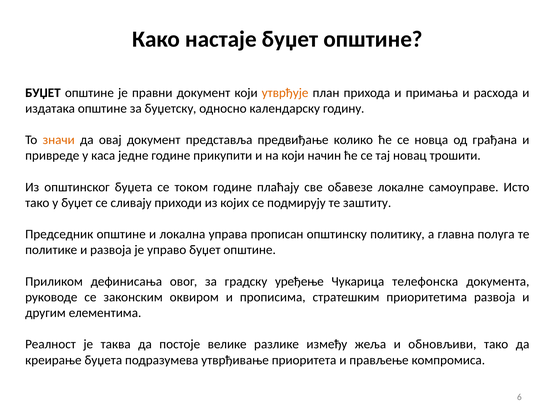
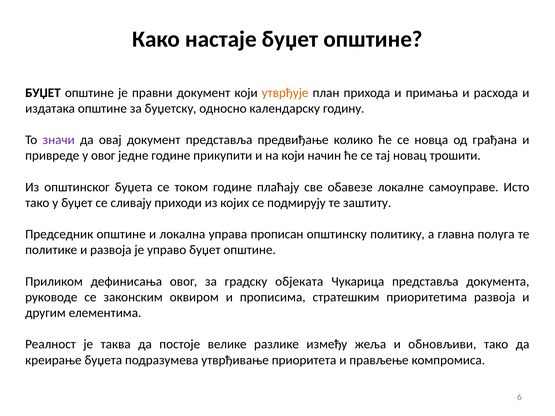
значи colour: orange -> purple (59, 140)
у каса: каса -> овог (103, 156)
уређење: уређење -> објеката (299, 282)
Чукарица телефонска: телефонска -> представља (425, 282)
